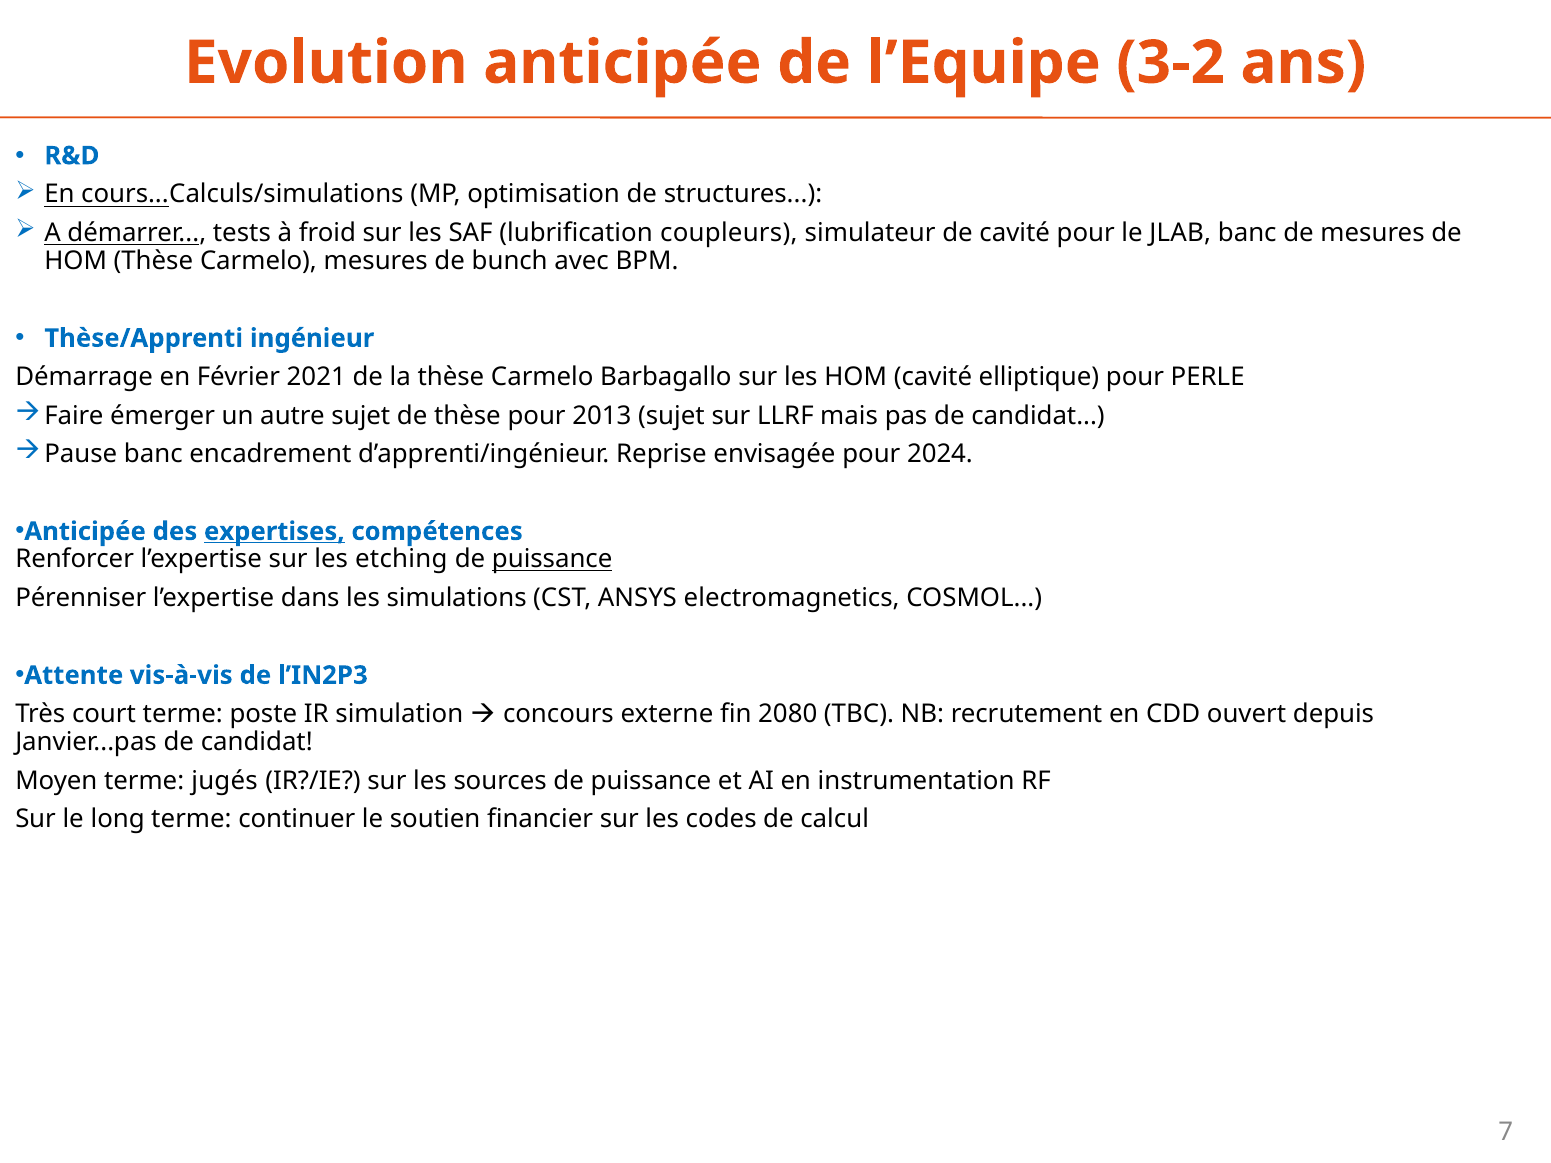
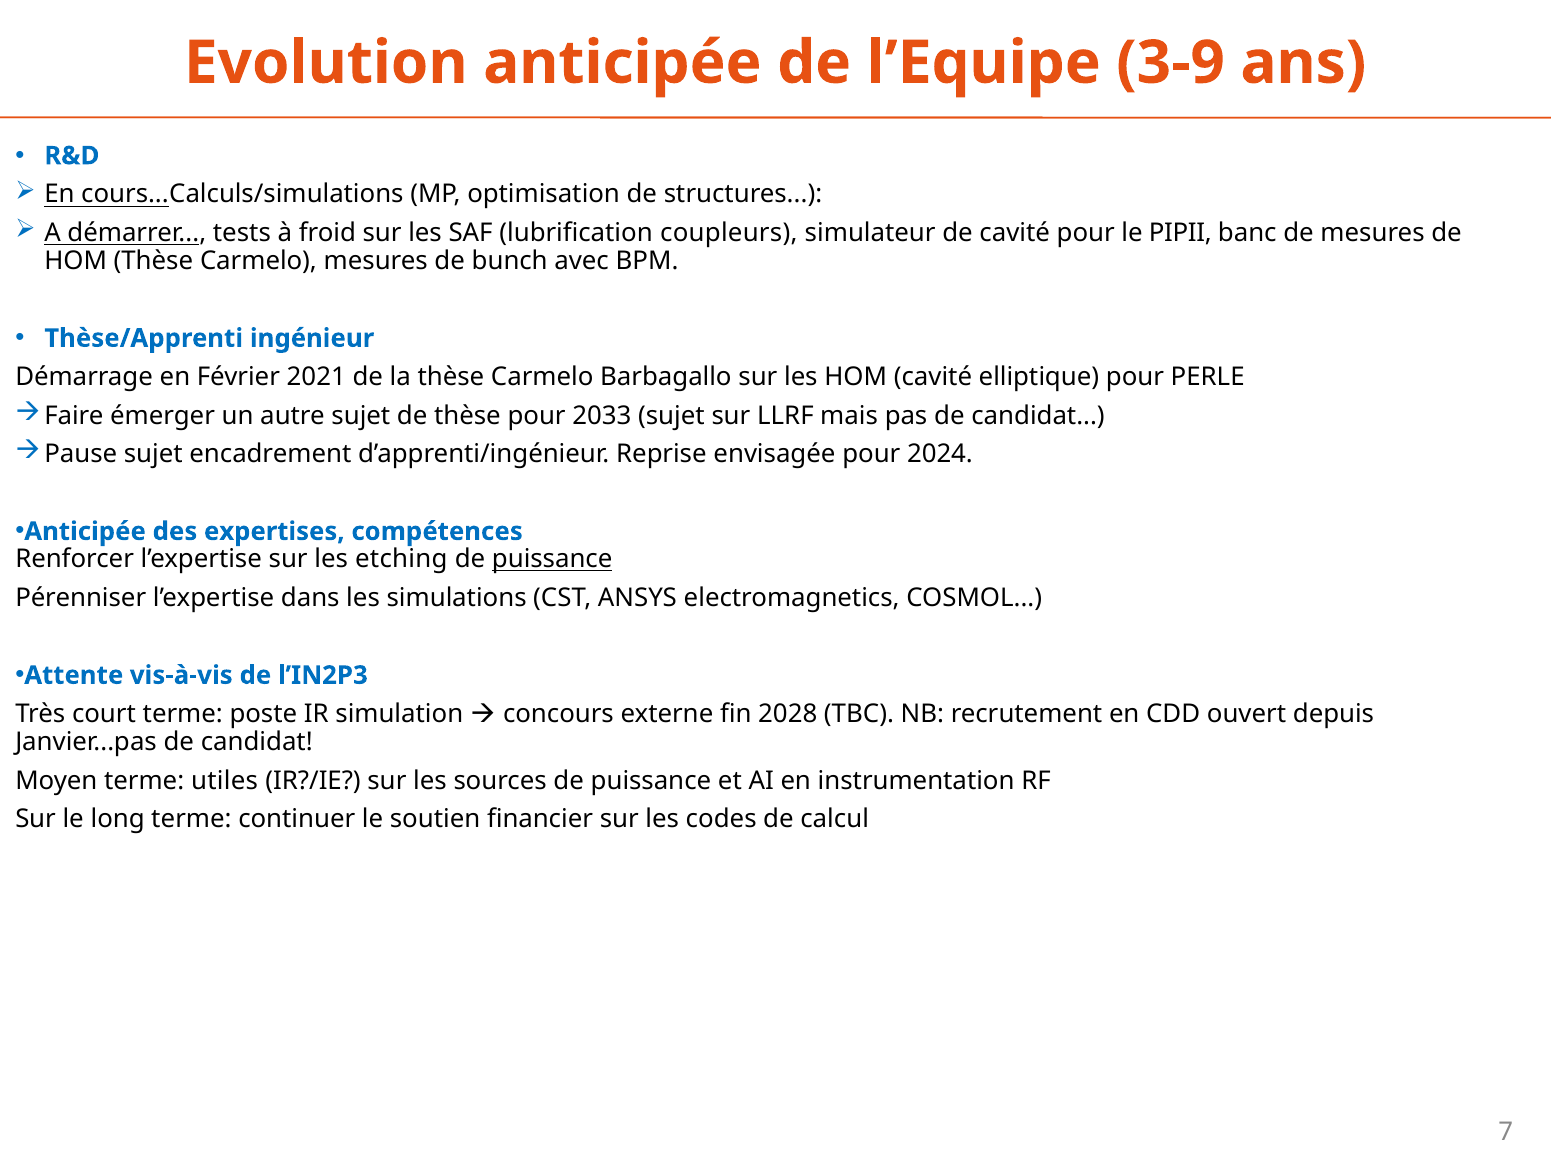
3-2: 3-2 -> 3-9 (1171, 63)
JLAB: JLAB -> PIPII (1180, 233)
2013: 2013 -> 2033 (602, 416)
Pause banc: banc -> sujet (153, 454)
expertises underline: present -> none (274, 532)
2080: 2080 -> 2028 (788, 714)
jugés: jugés -> utiles (225, 781)
